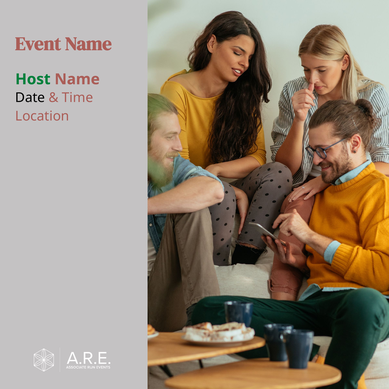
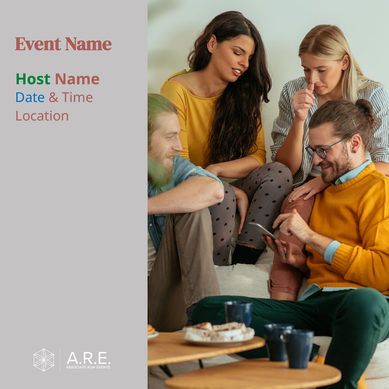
Date colour: black -> blue (30, 98)
